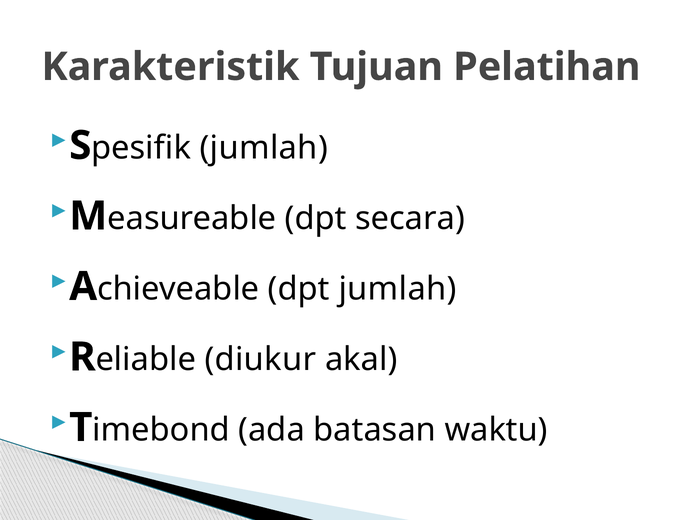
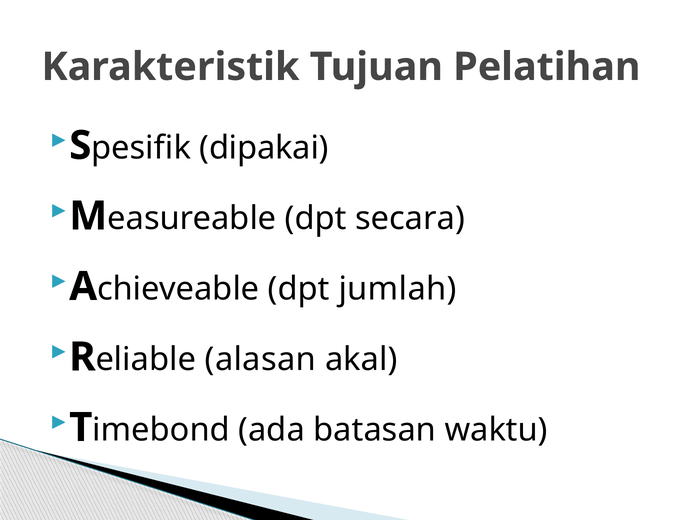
Spesifik jumlah: jumlah -> dipakai (264, 148)
diukur: diukur -> alasan (260, 359)
